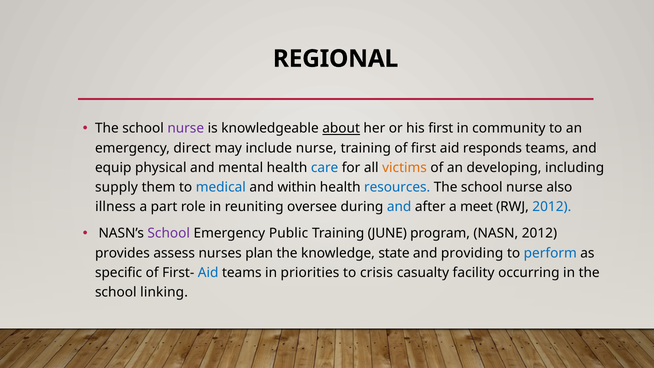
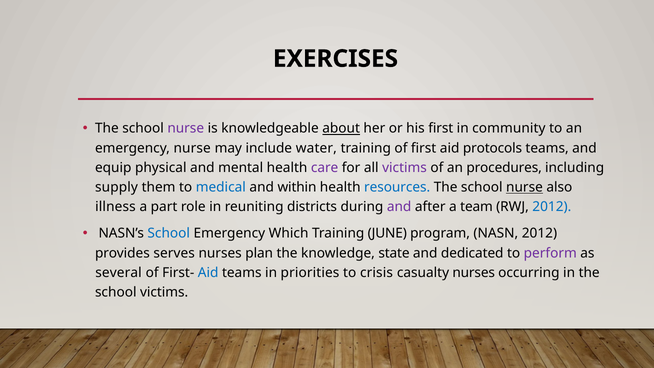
REGIONAL: REGIONAL -> EXERCISES (335, 59)
emergency direct: direct -> nurse (192, 148)
include nurse: nurse -> water (316, 148)
responds: responds -> protocols (492, 148)
care colour: blue -> purple (325, 168)
victims colour: orange -> purple (405, 168)
developing: developing -> procedures (504, 168)
nurse underline: none -> present (524, 187)
oversee: oversee -> districts (312, 207)
and colour: blue -> purple (399, 207)
meet: meet -> team (477, 207)
School colour: purple -> blue (169, 233)
Public: Public -> Which (289, 233)
assess: assess -> serves (174, 253)
providing: providing -> dedicated (472, 253)
perform colour: blue -> purple (550, 253)
specific: specific -> several (118, 273)
casualty facility: facility -> nurses (474, 273)
school linking: linking -> victims (164, 292)
